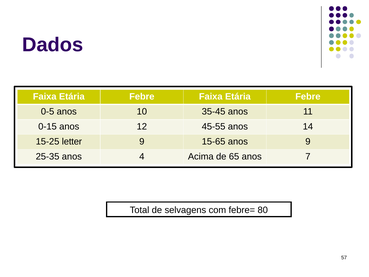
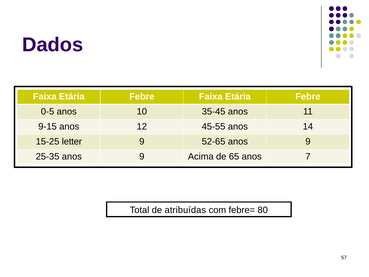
0-15: 0-15 -> 9-15 (48, 126)
15-65: 15-65 -> 52-65 (214, 141)
25-35 anos 4: 4 -> 9 (142, 156)
selvagens: selvagens -> atribuídas (185, 210)
